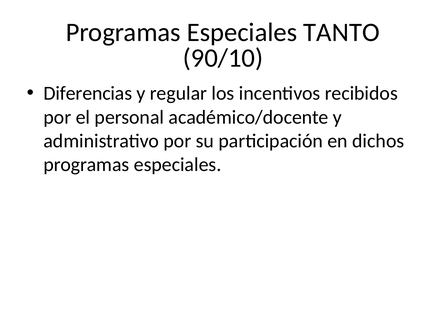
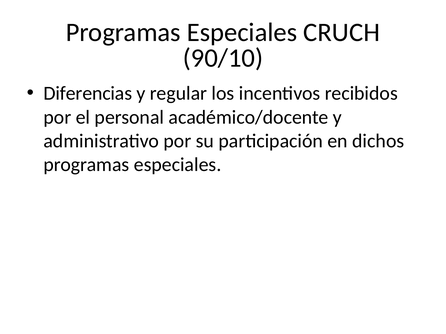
TANTO: TANTO -> CRUCH (342, 32)
